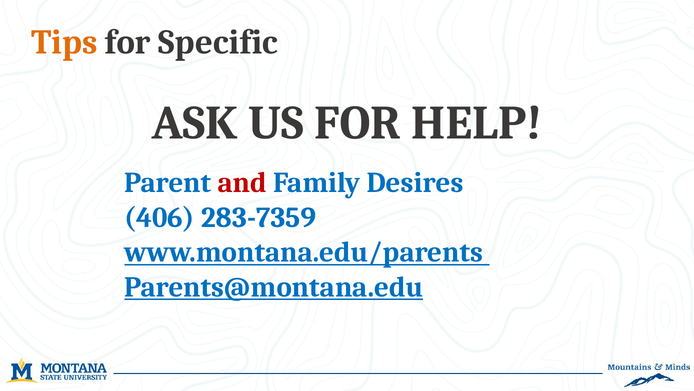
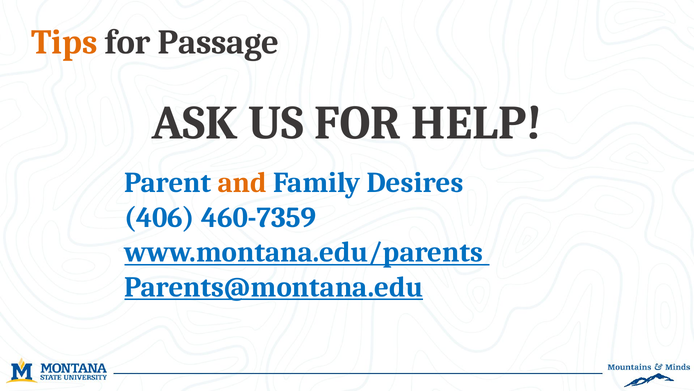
Specific: Specific -> Passage (219, 42)
and colour: red -> orange (242, 182)
283-7359: 283-7359 -> 460-7359 (259, 217)
